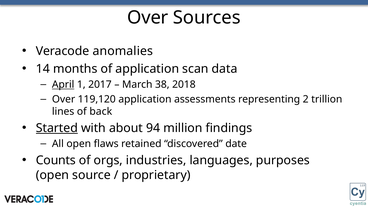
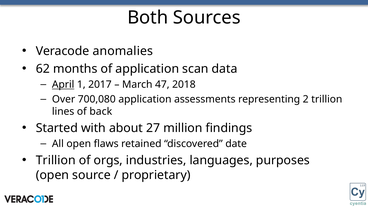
Over: Over -> Both (148, 17)
14: 14 -> 62 (43, 69)
38: 38 -> 47 (162, 85)
119,120: 119,120 -> 700,080 (97, 99)
Started underline: present -> none (57, 128)
94: 94 -> 27 (153, 128)
Counts: Counts -> Trillion (56, 160)
